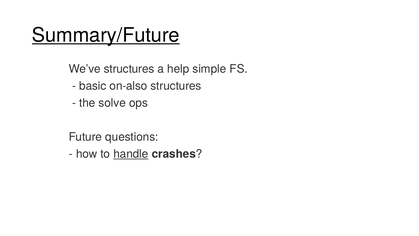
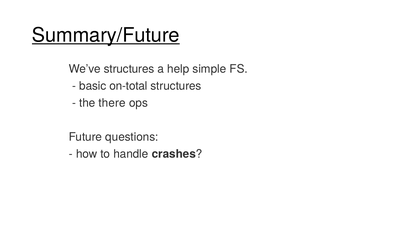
on-also: on-also -> on-total (128, 86)
solve: solve -> there (112, 103)
handle underline: present -> none (131, 154)
